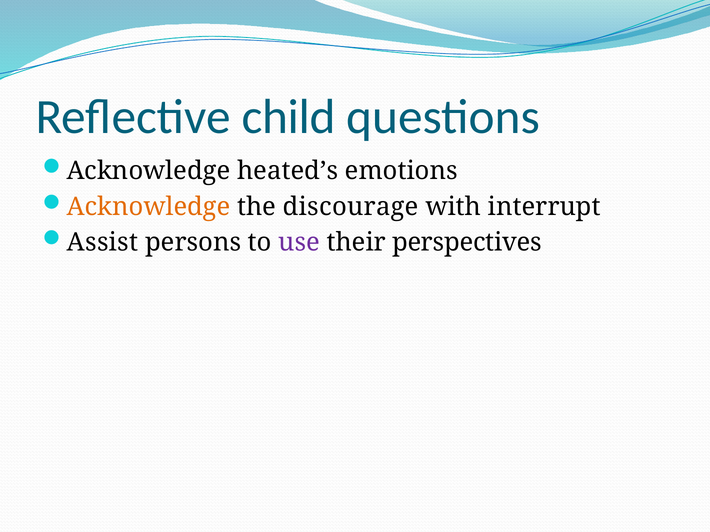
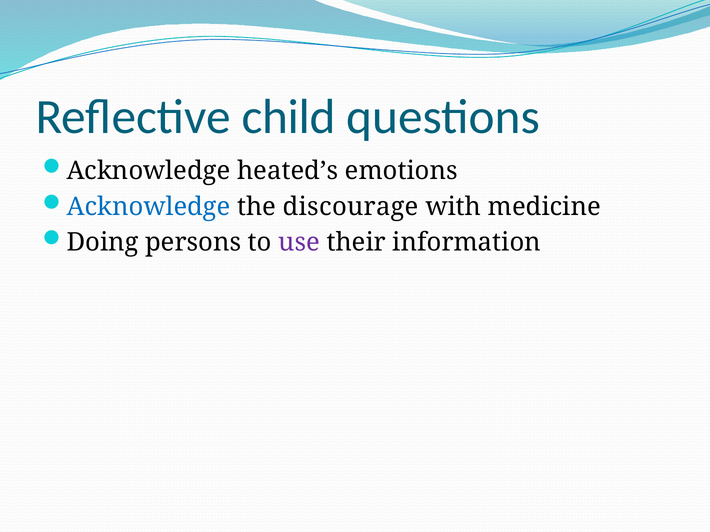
Acknowledge colour: orange -> blue (149, 207)
interrupt: interrupt -> medicine (544, 207)
Assist: Assist -> Doing (103, 243)
perspectives: perspectives -> information (467, 243)
